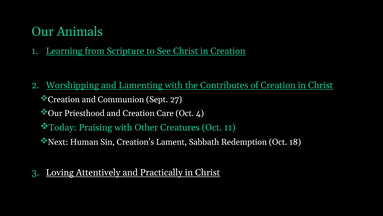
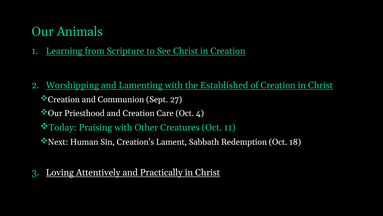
Contributes: Contributes -> Established (224, 85)
